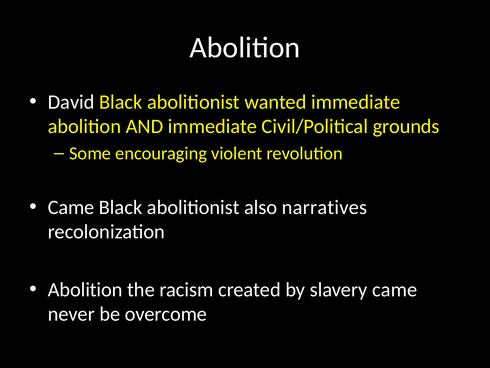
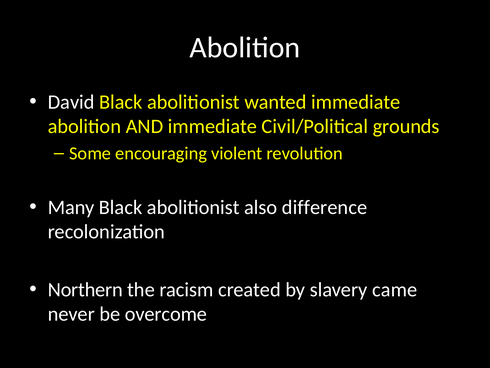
Came: Came -> Many (71, 207)
narratives: narratives -> difference (325, 207)
Abolition: Abolition -> Northern (85, 289)
